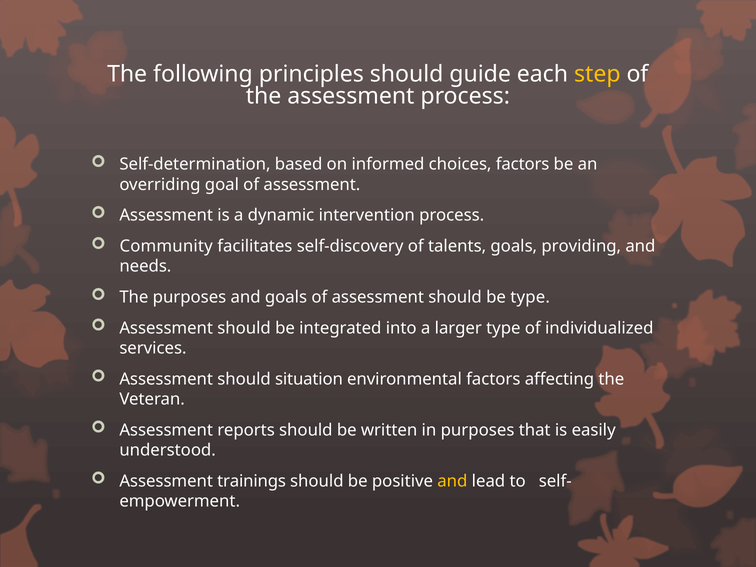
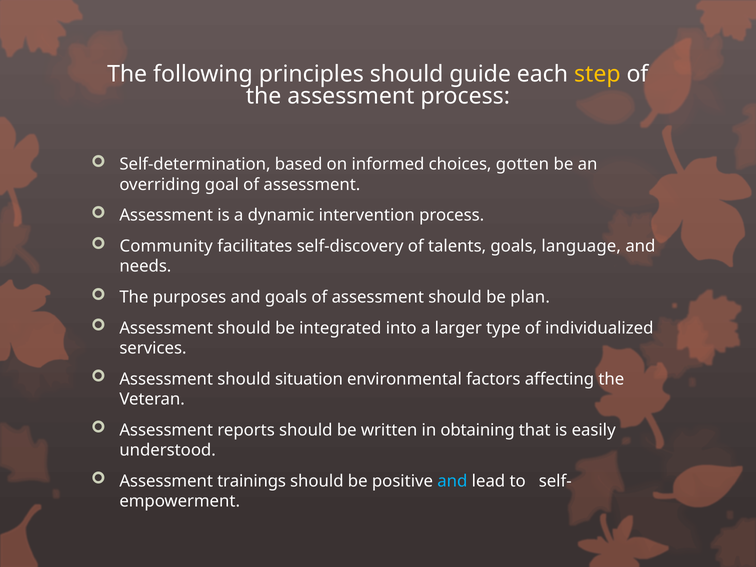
choices factors: factors -> gotten (522, 164)
providing: providing -> language (581, 246)
be type: type -> plan (530, 297)
in purposes: purposes -> obtaining (478, 430)
and colour: yellow -> light blue (452, 481)
